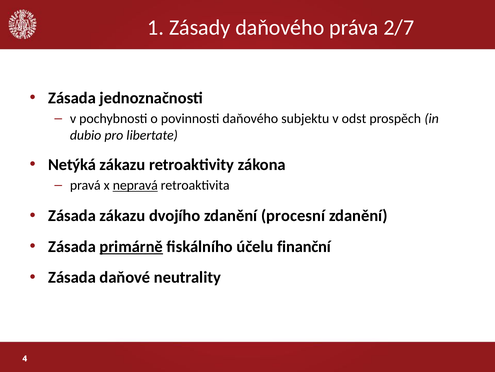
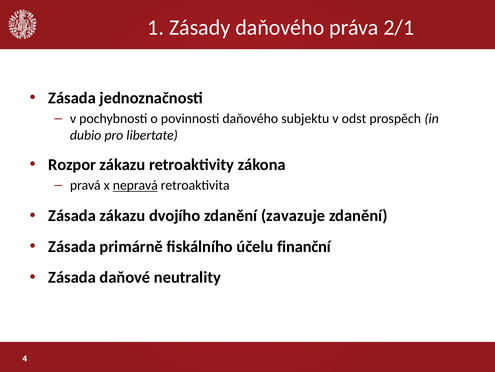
2/7: 2/7 -> 2/1 (399, 27)
Netýká: Netýká -> Rozpor (72, 164)
procesní: procesní -> zavazuje (293, 215)
primárně underline: present -> none (131, 246)
